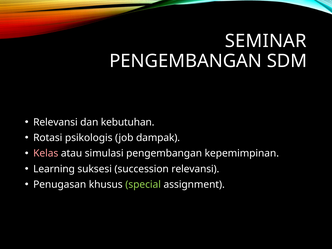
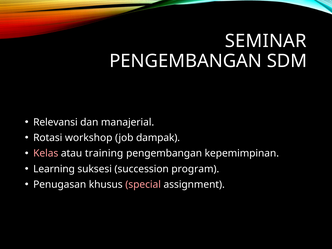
kebutuhan: kebutuhan -> manajerial (128, 122)
psikologis: psikologis -> workshop (89, 138)
simulasi: simulasi -> training (104, 153)
succession relevansi: relevansi -> program (195, 169)
special colour: light green -> pink (143, 184)
